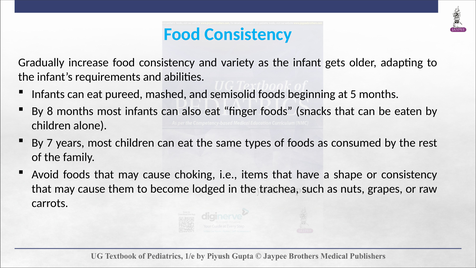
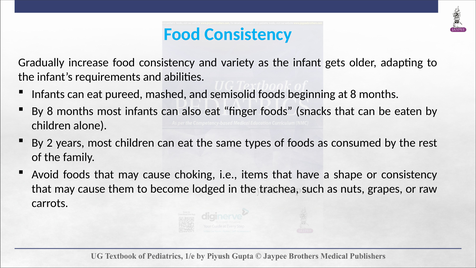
at 5: 5 -> 8 (353, 94)
7: 7 -> 2 (50, 143)
